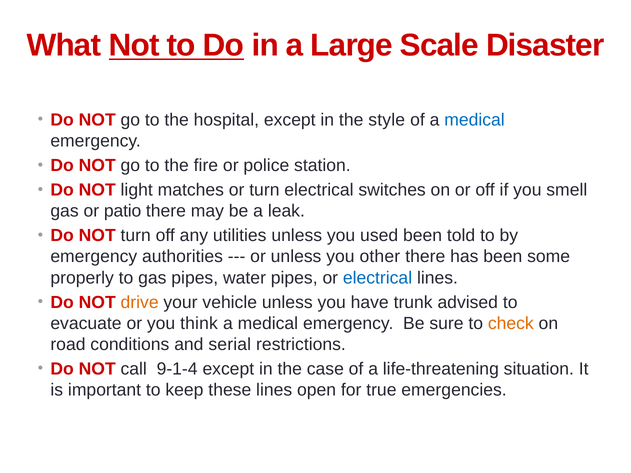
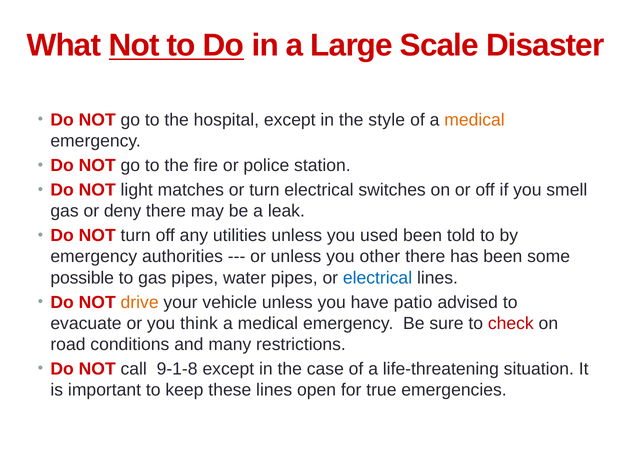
medical colour: blue -> orange (475, 120)
patio: patio -> deny (123, 211)
properly: properly -> possible (82, 278)
trunk: trunk -> patio (413, 302)
check colour: orange -> red (511, 323)
serial: serial -> many (230, 344)
9-1-4: 9-1-4 -> 9-1-8 (177, 369)
